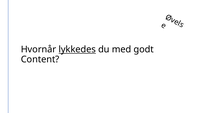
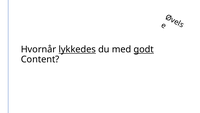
godt underline: none -> present (144, 49)
